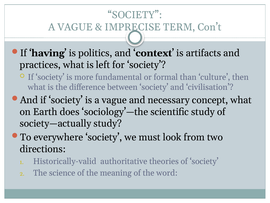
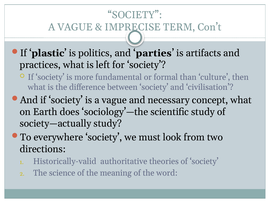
having: having -> plastic (48, 53)
context: context -> parties (154, 53)
